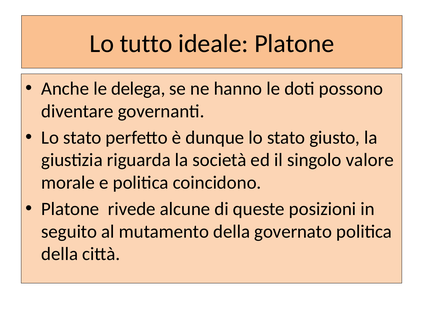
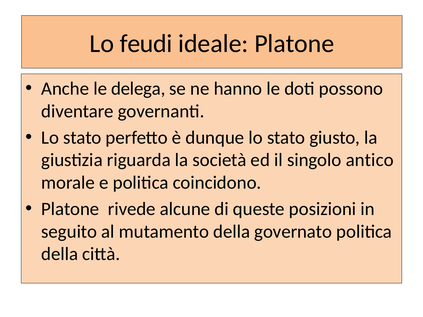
tutto: tutto -> feudi (146, 44)
valore: valore -> antico (370, 160)
